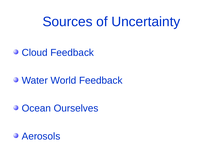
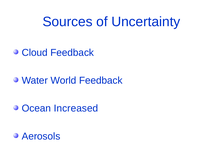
Ourselves: Ourselves -> Increased (76, 108)
